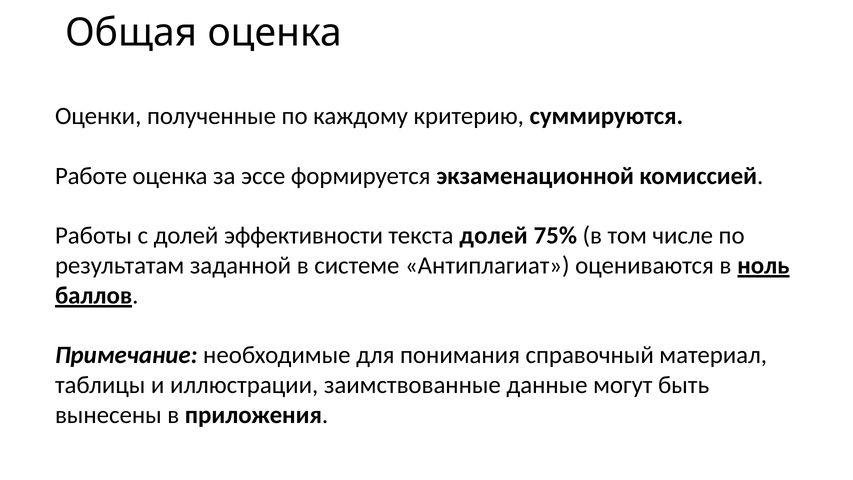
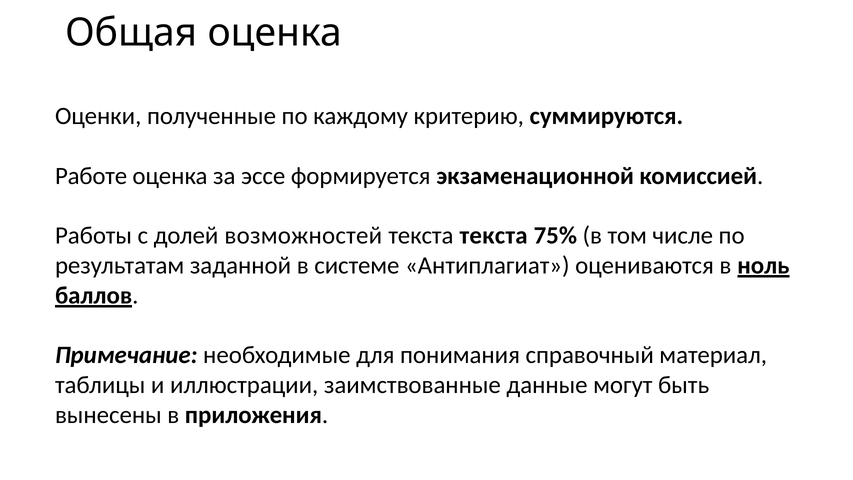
эффективности: эффективности -> возможностей (303, 236)
текста долей: долей -> текста (494, 236)
